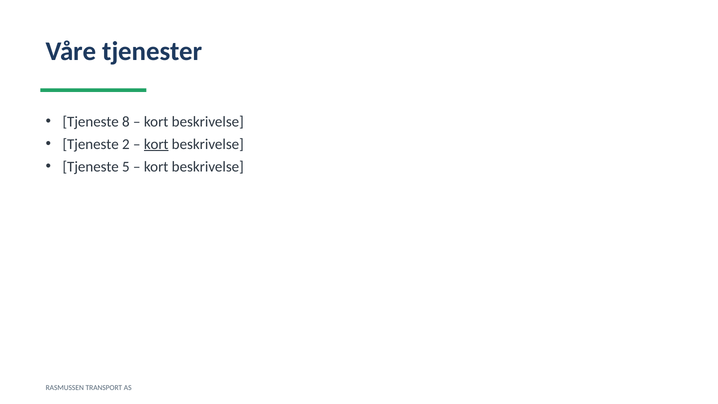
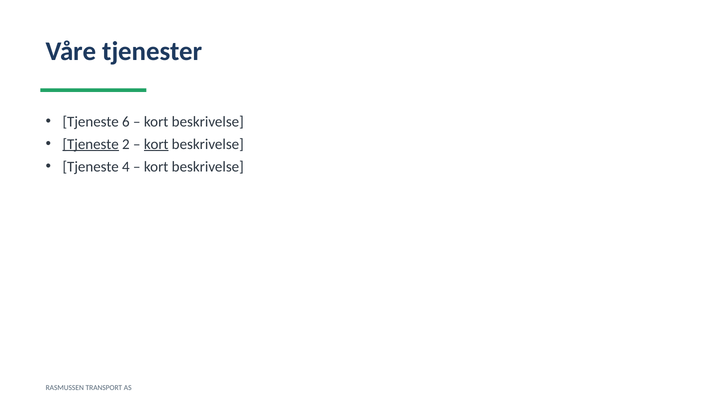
8: 8 -> 6 (126, 122)
Tjeneste underline: none -> present (91, 144)
5: 5 -> 4 (126, 167)
